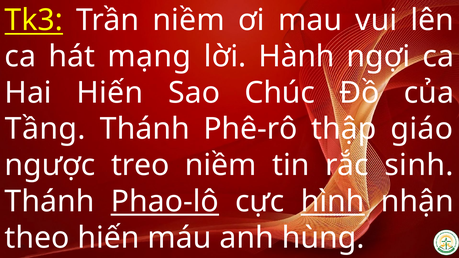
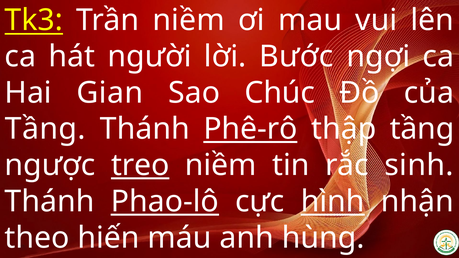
mạng: mạng -> người (150, 56)
Hành: Hành -> Bước (296, 56)
Hai Hiến: Hiến -> Gian (110, 93)
Phê-rô underline: none -> present (251, 129)
thập giáo: giáo -> tầng (422, 129)
treo underline: none -> present (140, 165)
